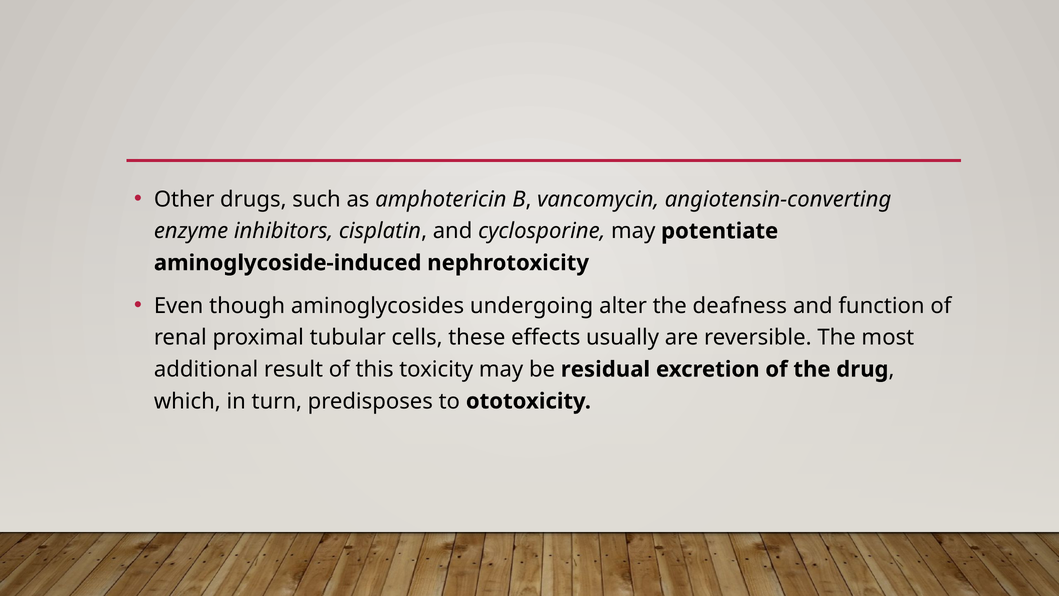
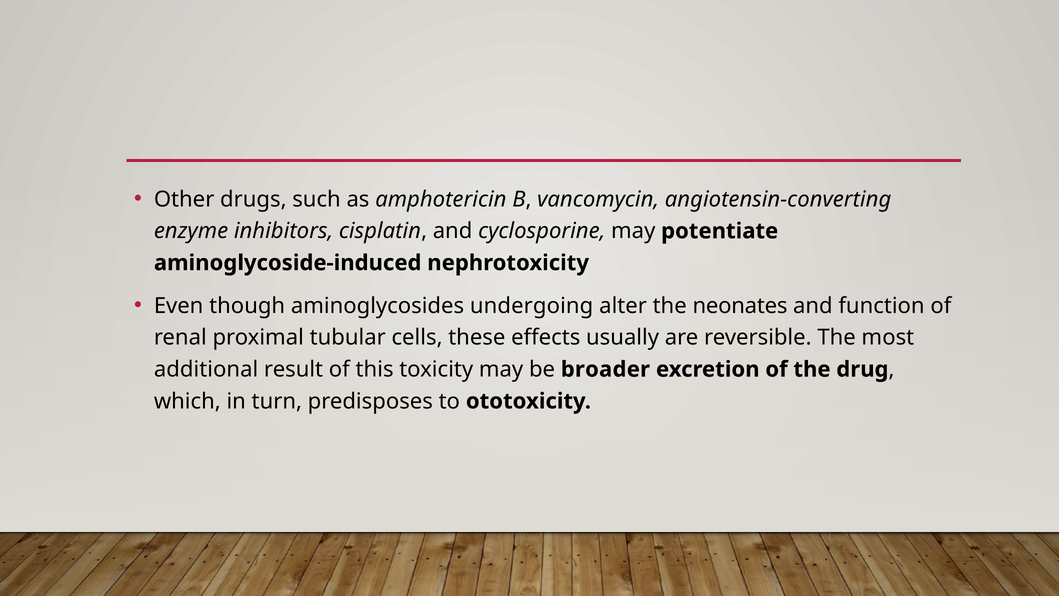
deafness: deafness -> neonates (740, 306)
residual: residual -> broader (605, 369)
